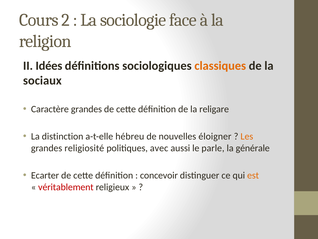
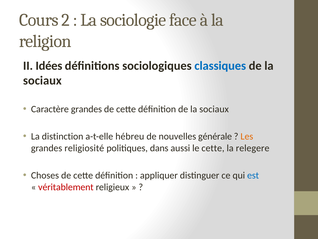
classiques colour: orange -> blue (220, 66)
définition de la religare: religare -> sociaux (214, 109)
éloigner: éloigner -> générale (215, 136)
avec: avec -> dans (159, 148)
le parle: parle -> cette (213, 148)
générale: générale -> relegere (253, 148)
Ecarter: Ecarter -> Choses (45, 175)
concevoir: concevoir -> appliquer (159, 175)
est colour: orange -> blue (253, 175)
